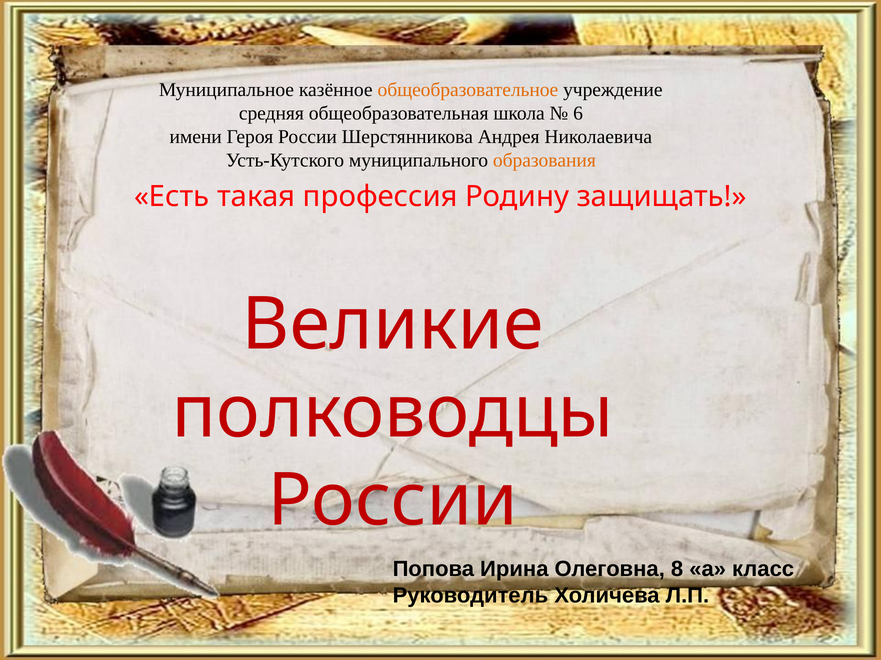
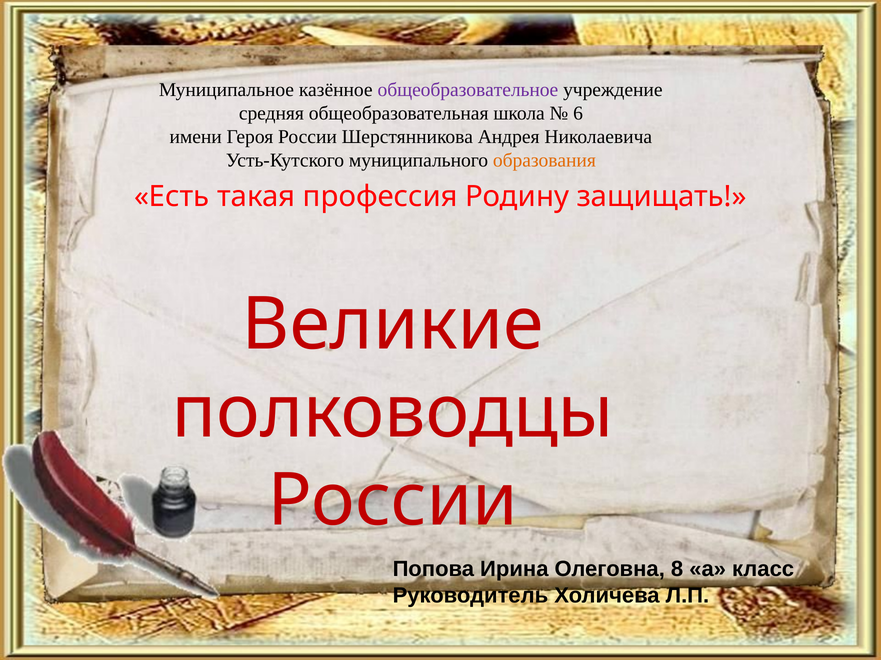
общеобразовательное colour: orange -> purple (468, 90)
